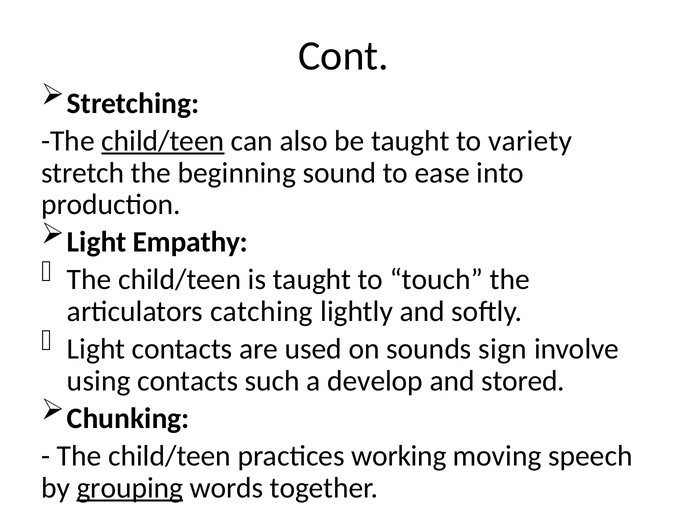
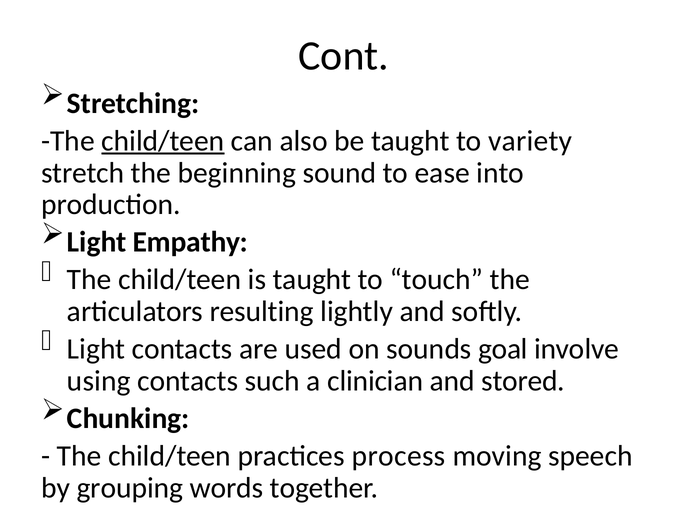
catching: catching -> resulting (262, 312)
sign: sign -> goal (503, 349)
develop: develop -> clinician (375, 381)
working: working -> process (399, 456)
grouping underline: present -> none (130, 488)
